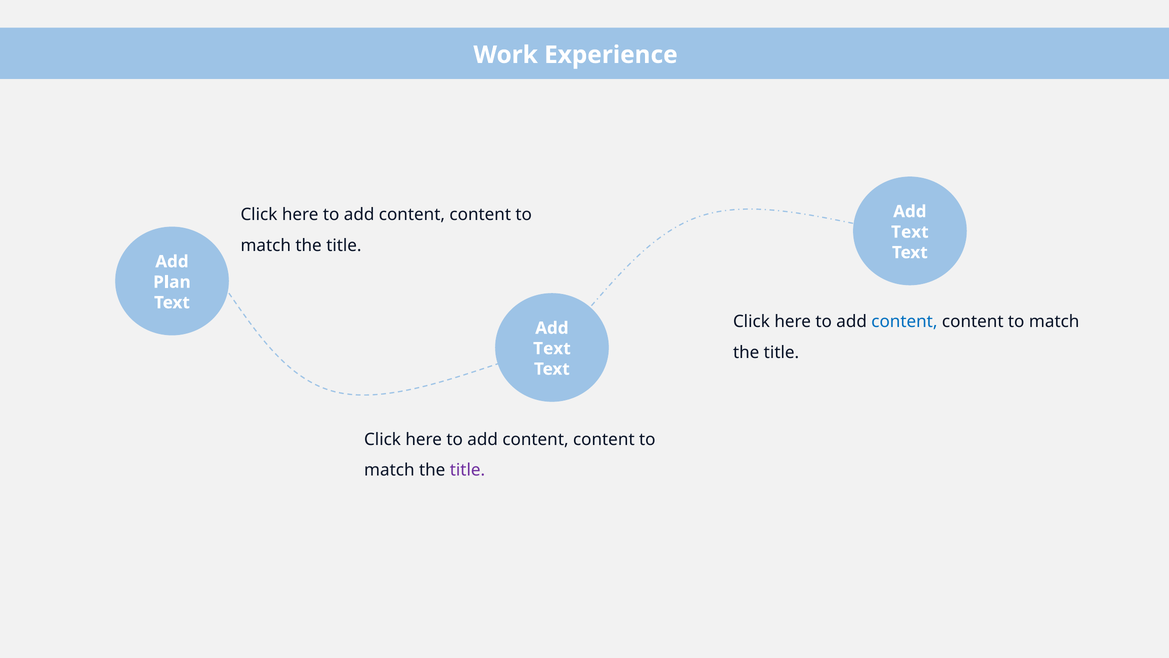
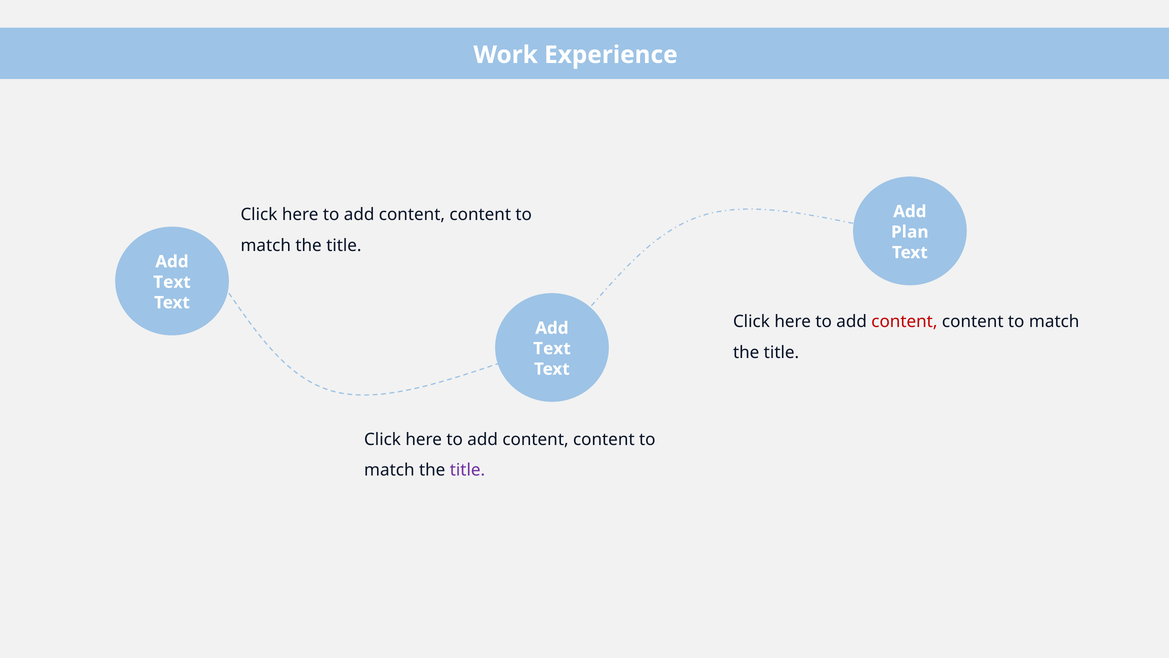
Text: Text -> Plan (910, 232)
Plan: Plan -> Text (172, 282)
content colour: blue -> red (904, 322)
